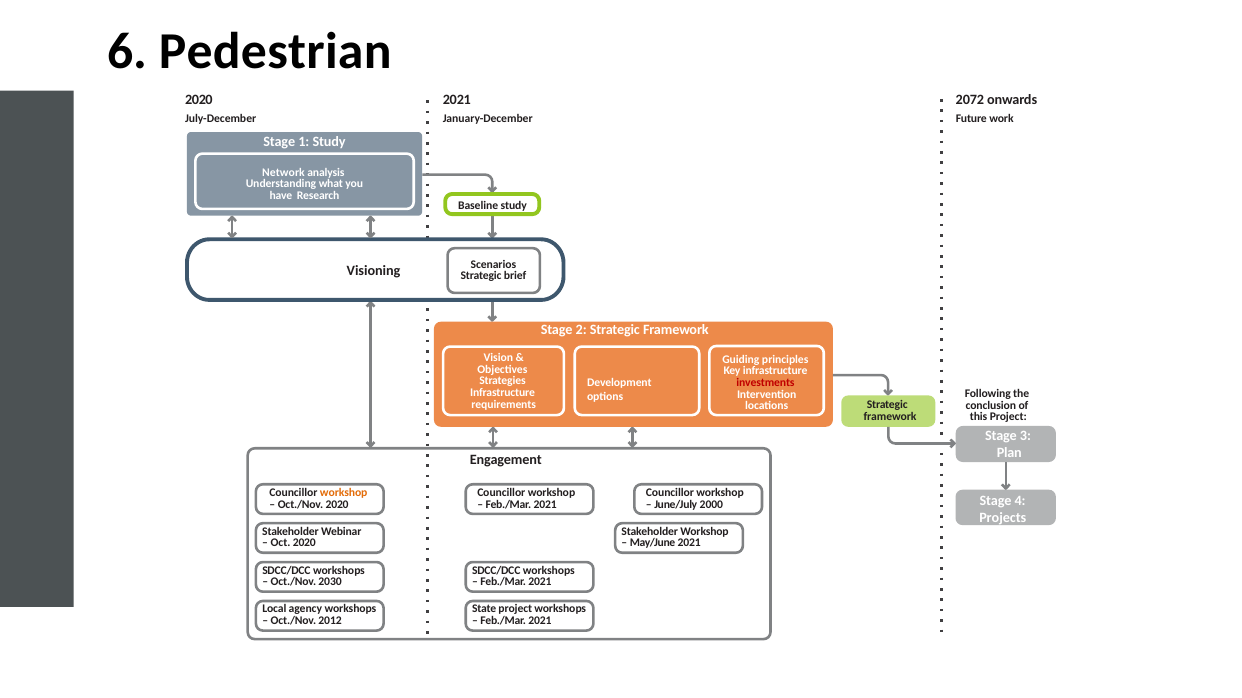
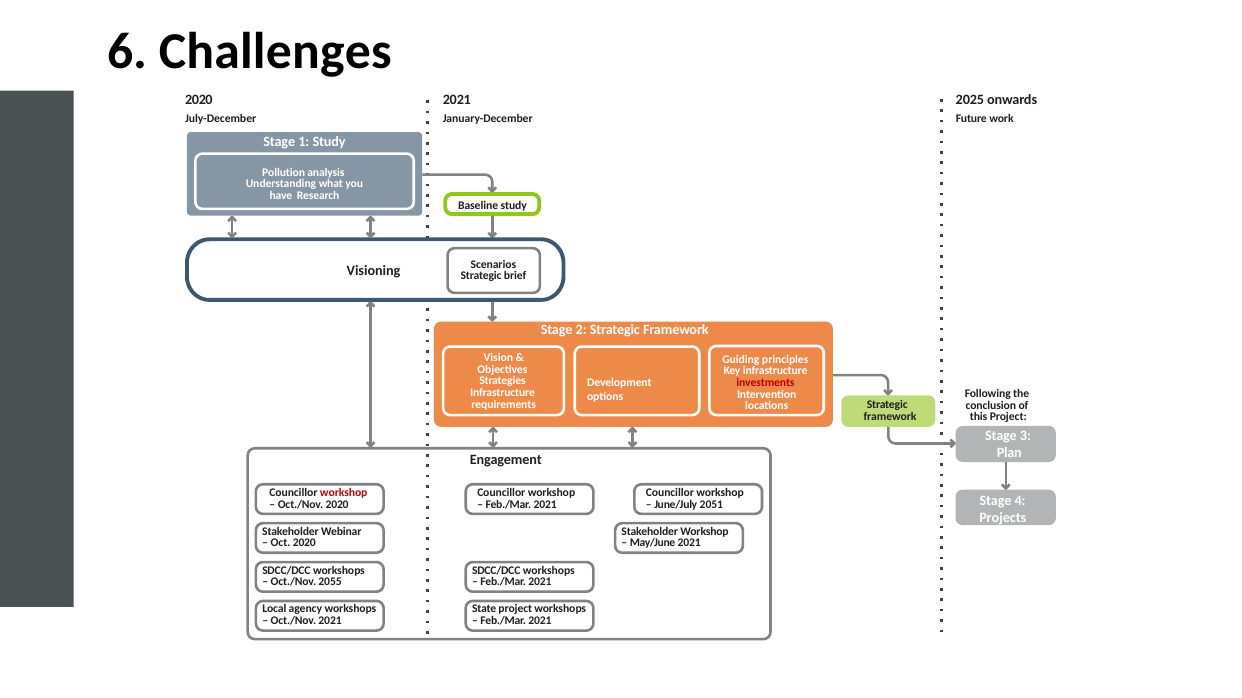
Pedestrian: Pedestrian -> Challenges (275, 52)
2072: 2072 -> 2025 (970, 100)
Network: Network -> Pollution (284, 172)
workshop colour: orange -> red (344, 493)
2000: 2000 -> 2051 (711, 505)
2030: 2030 -> 2055 (330, 582)
Oct./Nov 2012: 2012 -> 2021 (330, 621)
